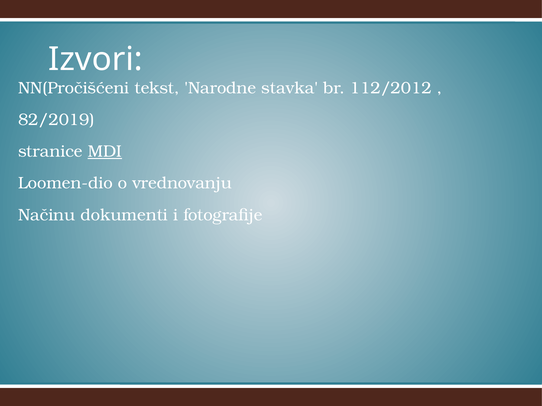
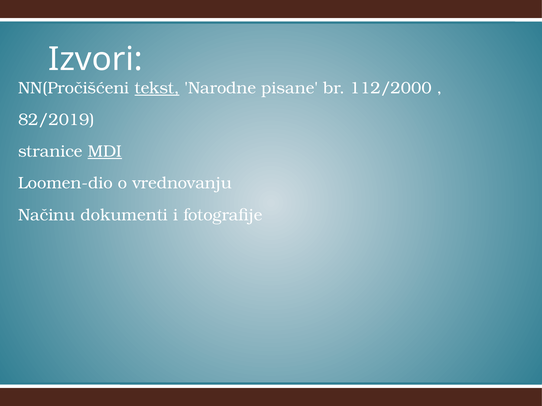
tekst underline: none -> present (157, 88)
stavka: stavka -> pisane (290, 88)
112/2012: 112/2012 -> 112/2000 (391, 88)
